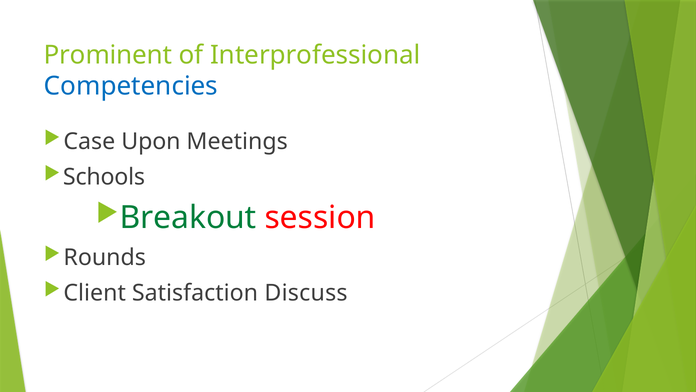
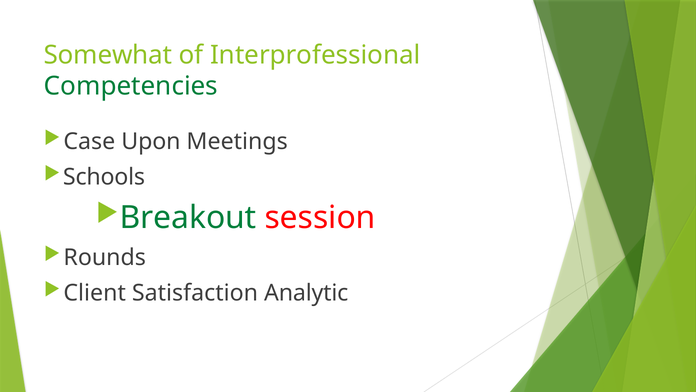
Prominent: Prominent -> Somewhat (108, 55)
Competencies colour: blue -> green (131, 86)
Discuss: Discuss -> Analytic (306, 292)
